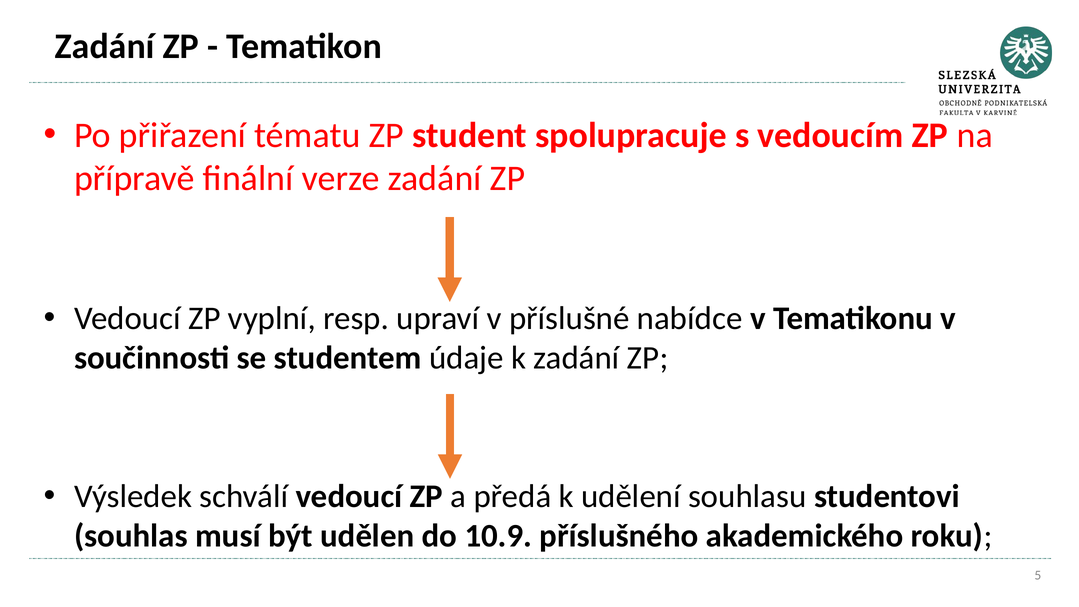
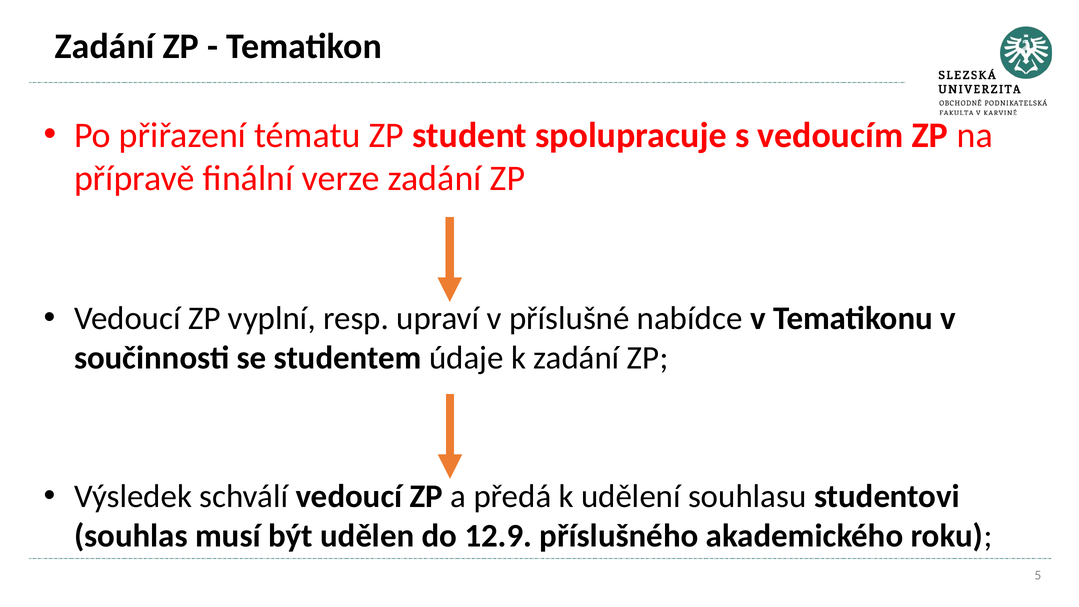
10.9: 10.9 -> 12.9 (498, 536)
